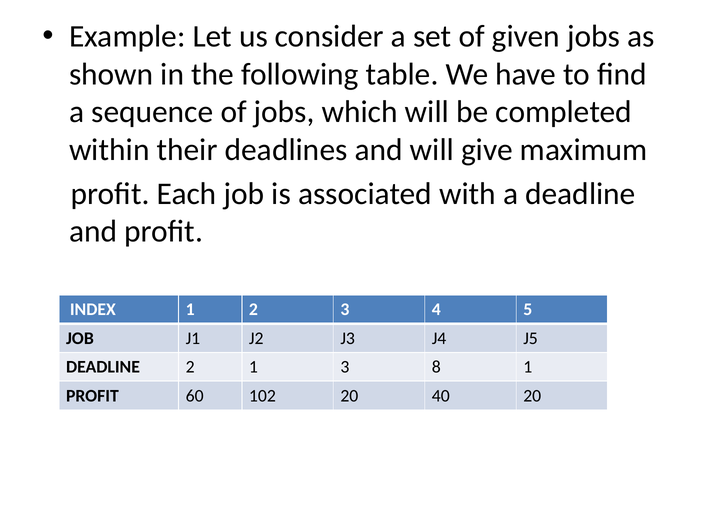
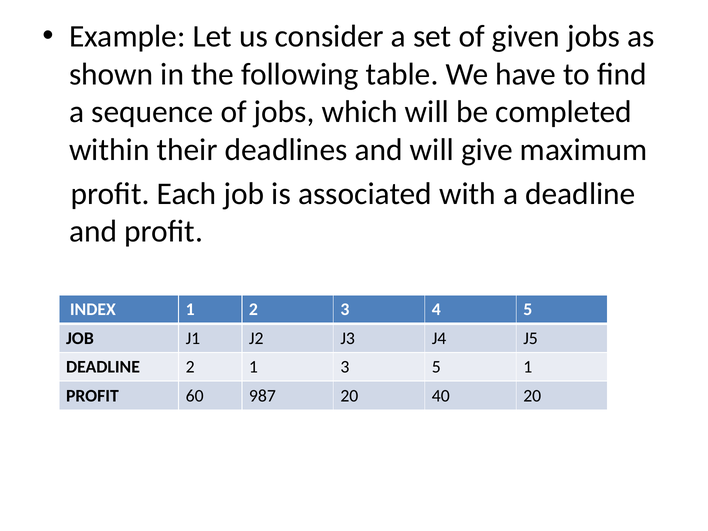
3 8: 8 -> 5 (436, 367)
102: 102 -> 987 (262, 396)
